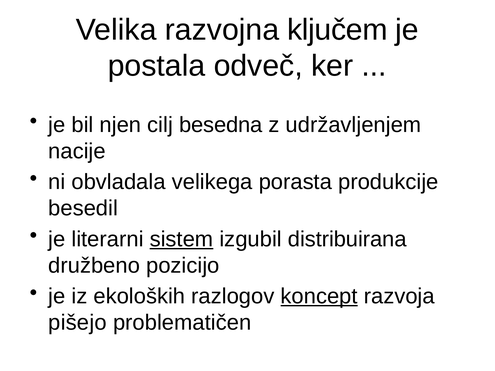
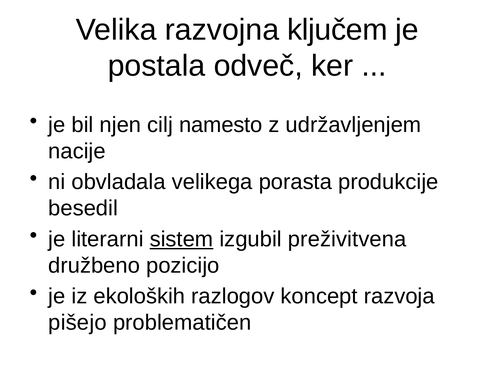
besedna: besedna -> namesto (221, 125)
distribuirana: distribuirana -> preživitvena (347, 239)
koncept underline: present -> none (319, 297)
